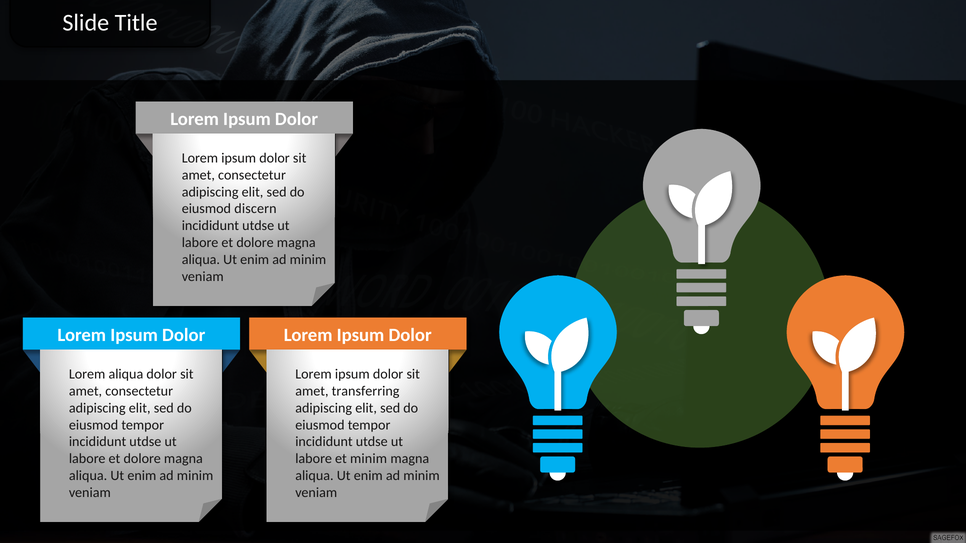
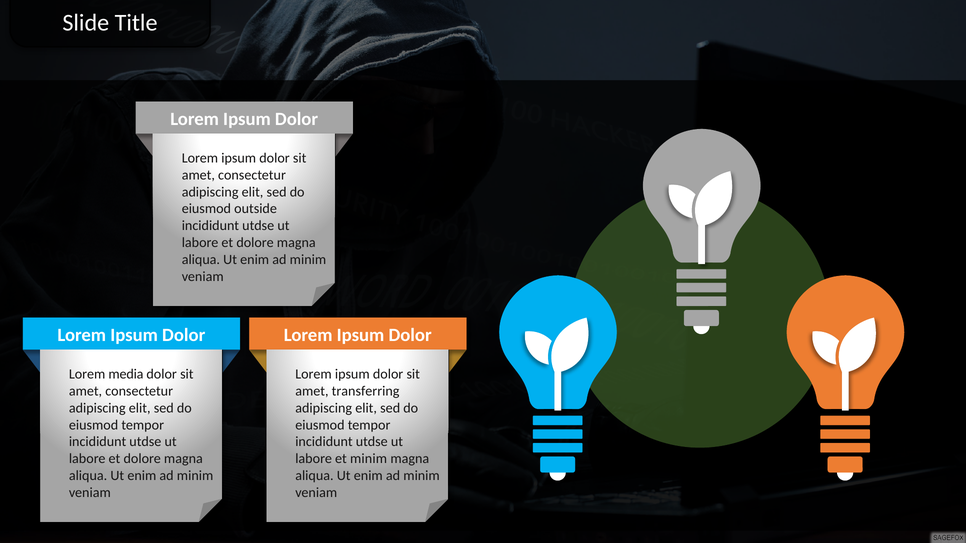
discern: discern -> outside (256, 209)
Lorem aliqua: aliqua -> media (126, 374)
